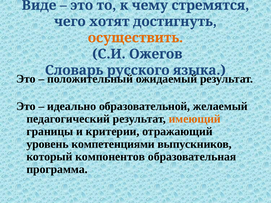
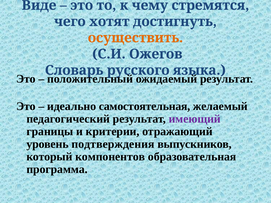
образовательной: образовательной -> самостоятельная (145, 106)
имеющий colour: orange -> purple (195, 119)
компетенциями: компетенциями -> подтверждения (113, 144)
